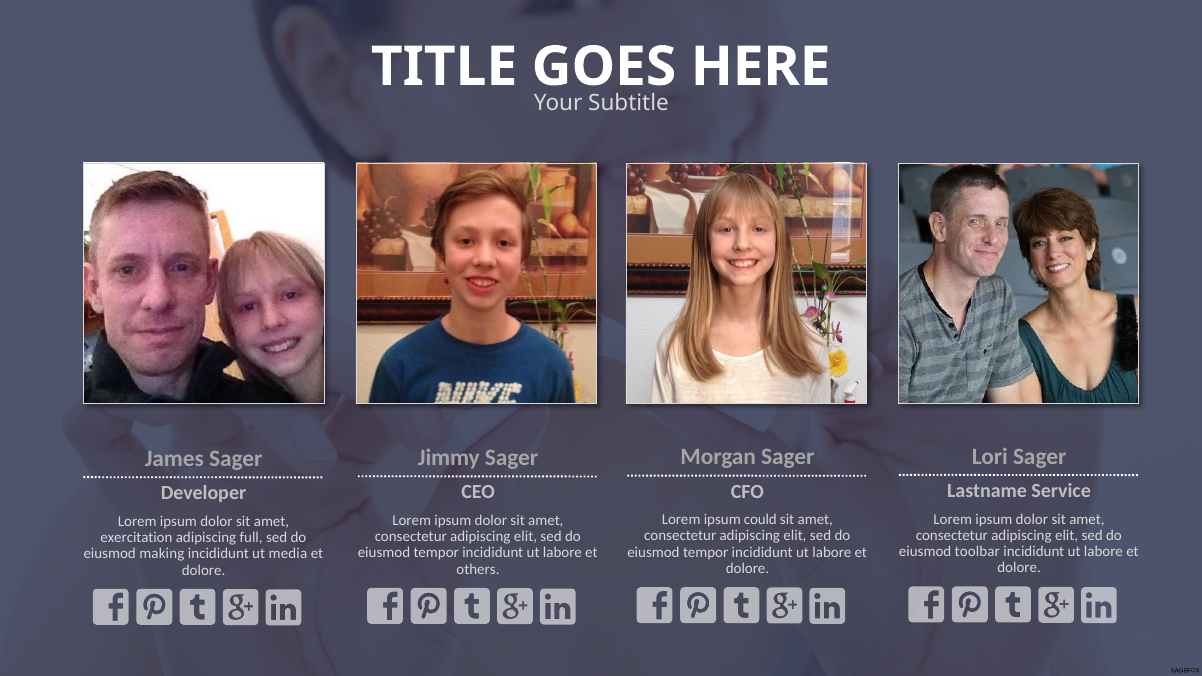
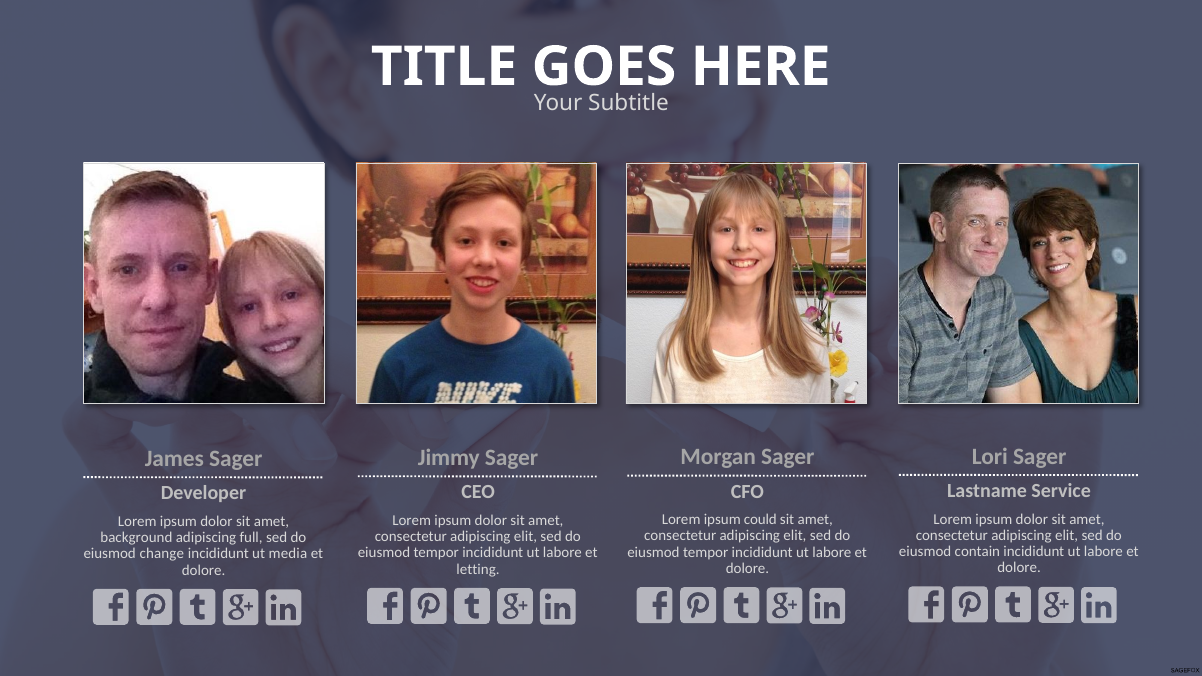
exercitation: exercitation -> background (136, 538)
toolbar: toolbar -> contain (977, 552)
making: making -> change (162, 554)
others: others -> letting (478, 569)
